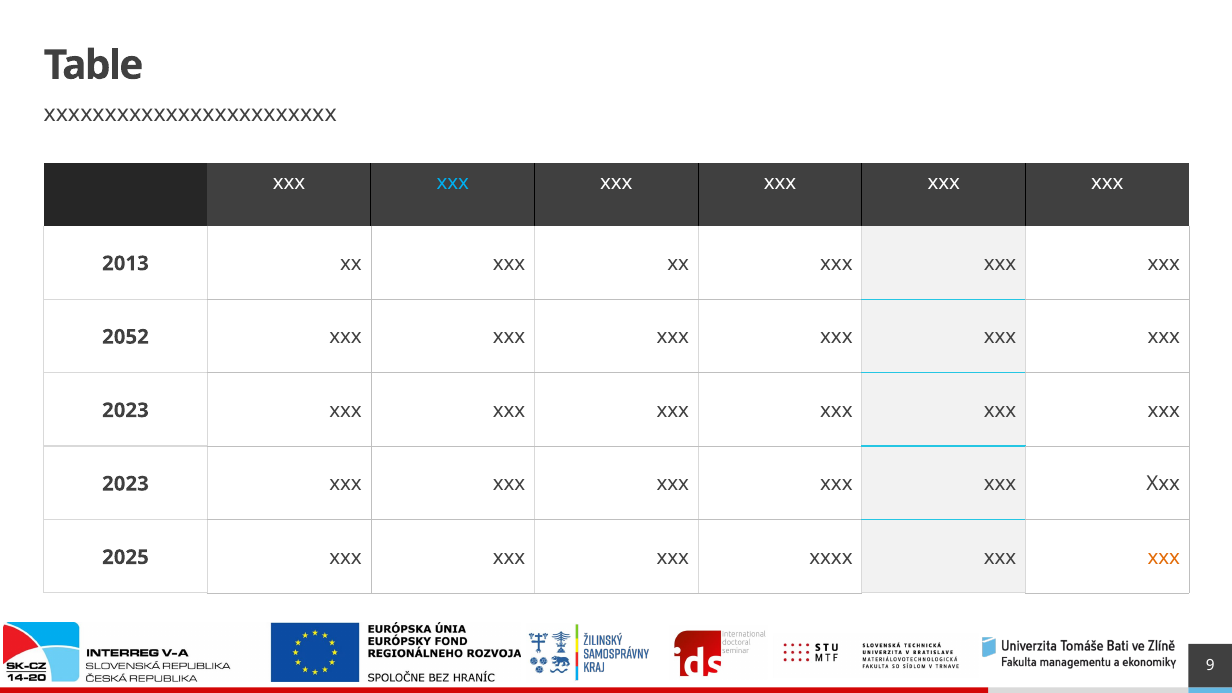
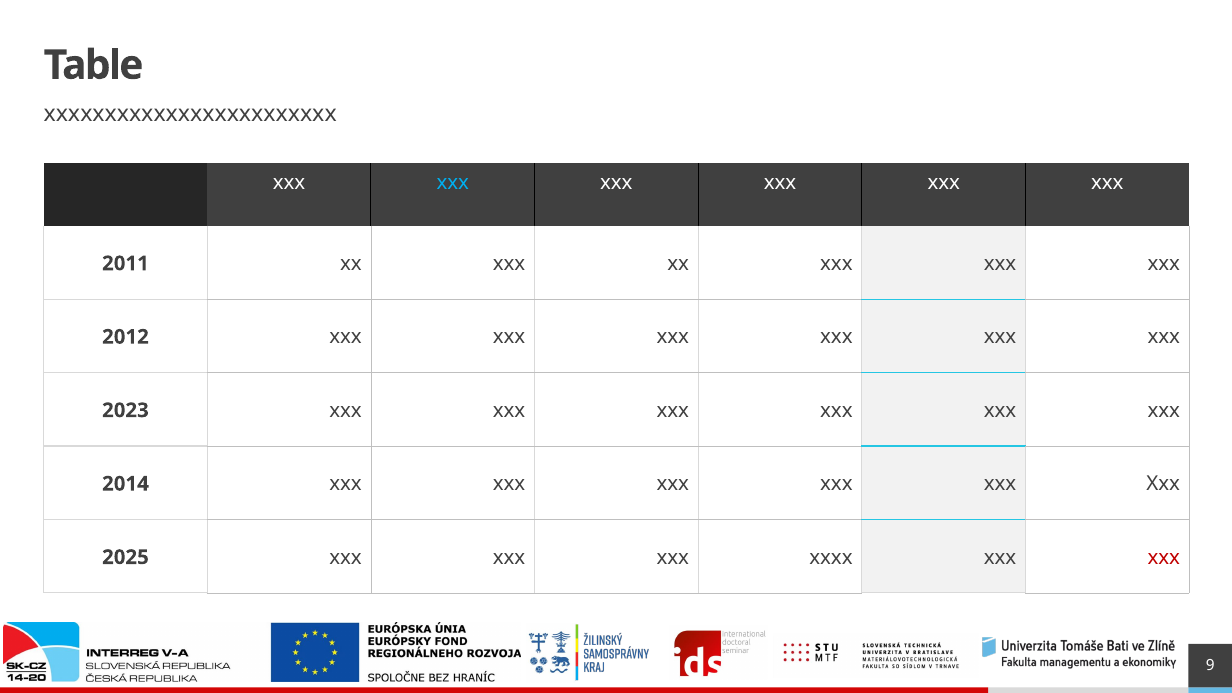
2013: 2013 -> 2011 (125, 263)
2052: 2052 -> 2012 (125, 337)
2023: 2023 -> 2014 (125, 484)
xxx colour: orange -> red (1164, 557)
